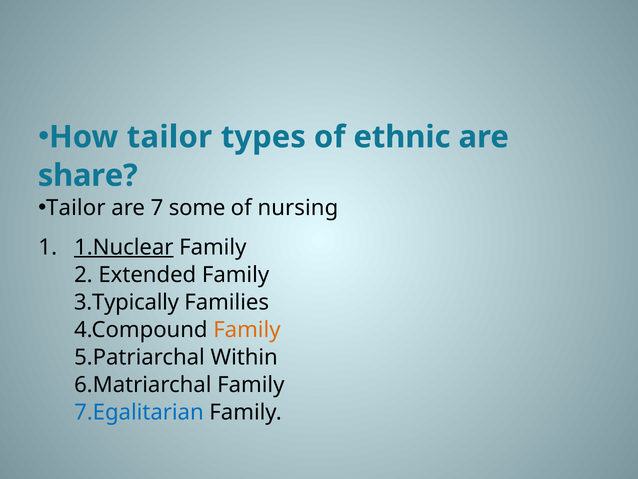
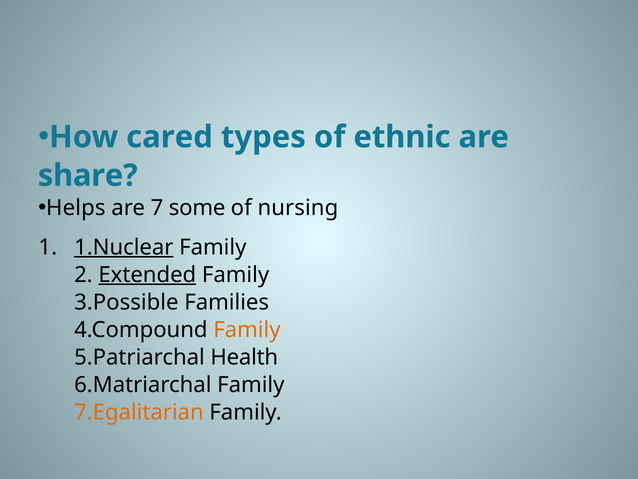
How tailor: tailor -> cared (169, 137)
Tailor: Tailor -> Helps (76, 208)
Extended underline: none -> present (147, 275)
3.Typically: 3.Typically -> 3.Possible (126, 302)
Within: Within -> Health (244, 357)
7.Egalitarian colour: blue -> orange (139, 412)
